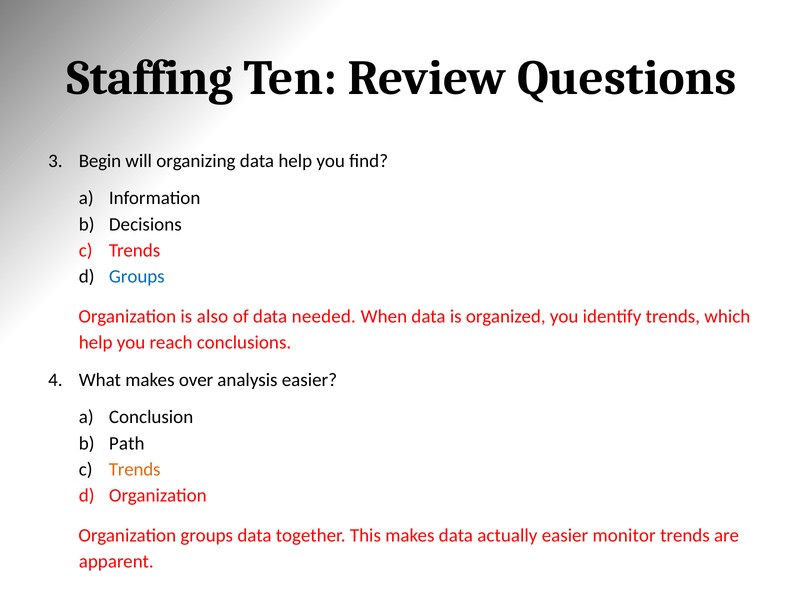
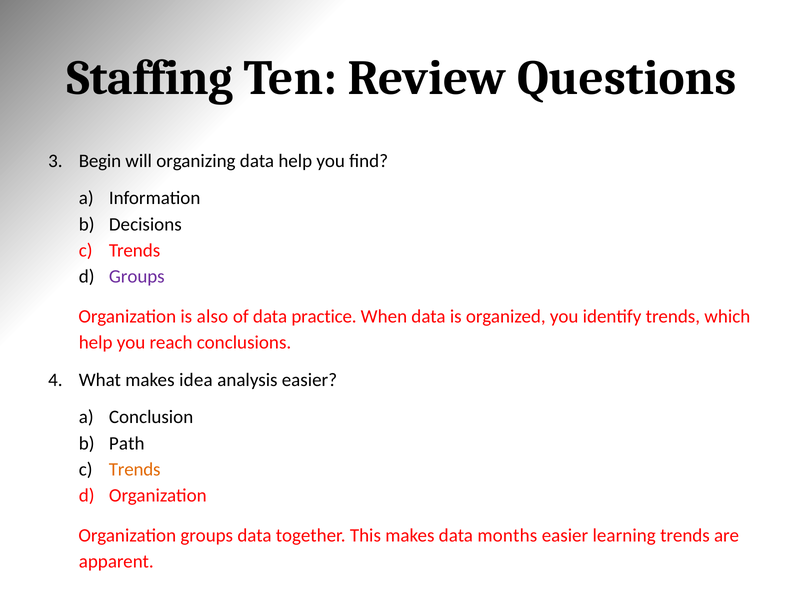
Groups colour: blue -> purple (137, 277)
needed: needed -> practice (324, 316)
over: over -> idea (196, 380)
actually: actually -> months (507, 535)
monitor: monitor -> learning (624, 535)
